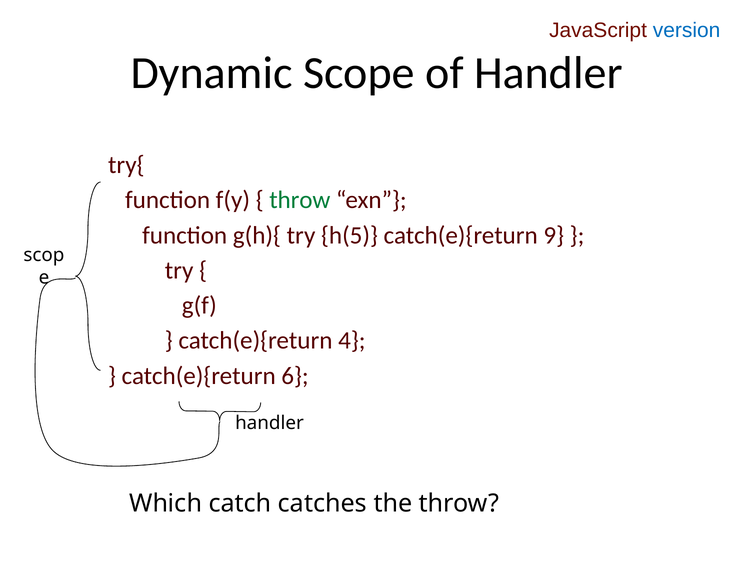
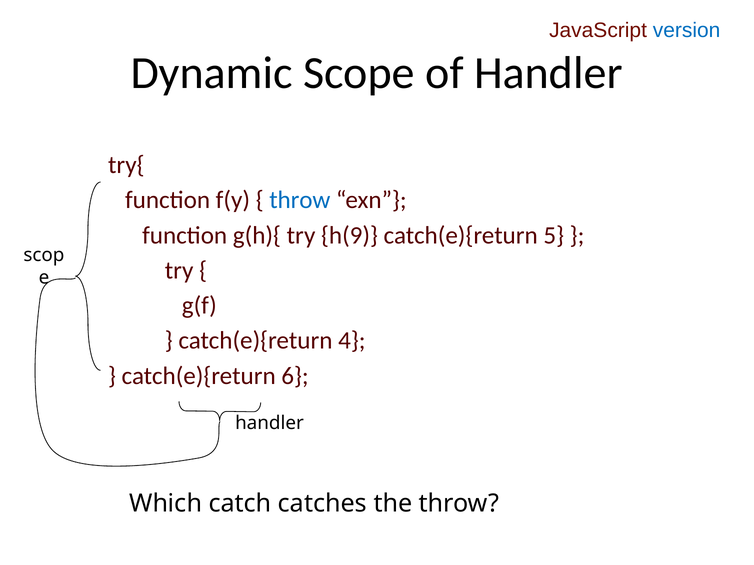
throw colour: green -> blue (300, 200)
h(5: h(5 -> h(9 (350, 235)
9: 9 -> 5 (554, 235)
